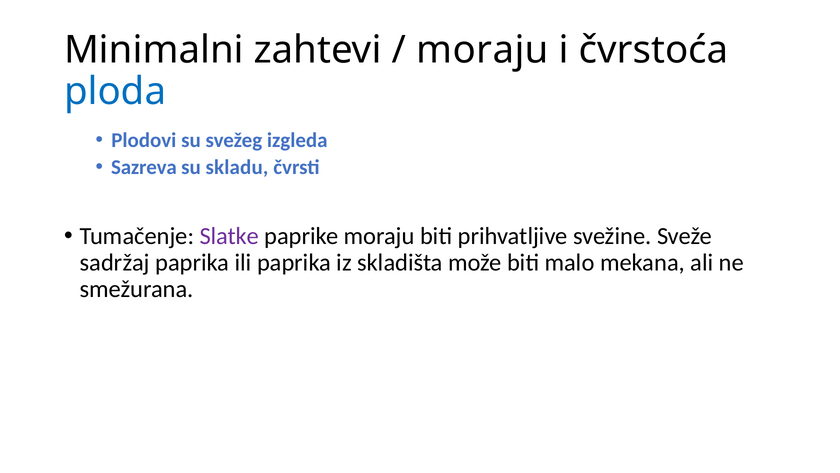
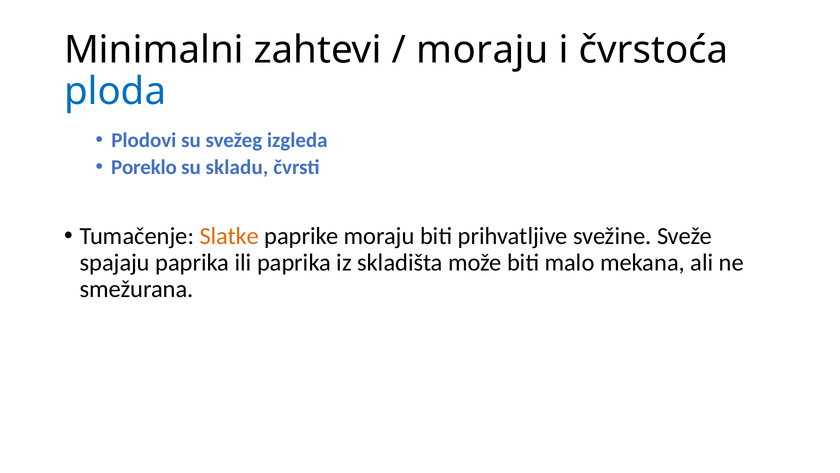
Sazreva: Sazreva -> Poreklo (144, 167)
Slatke colour: purple -> orange (229, 236)
sadržaj: sadržaj -> spajaju (115, 262)
